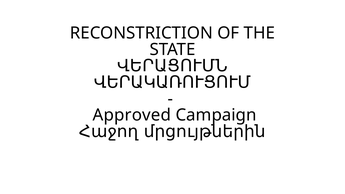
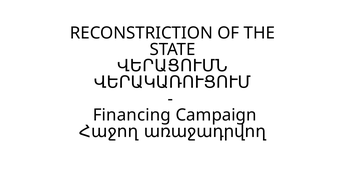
Approved: Approved -> Financing (132, 115)
մրցույթներին: մրցույթներին -> առաջադրվող (205, 132)
